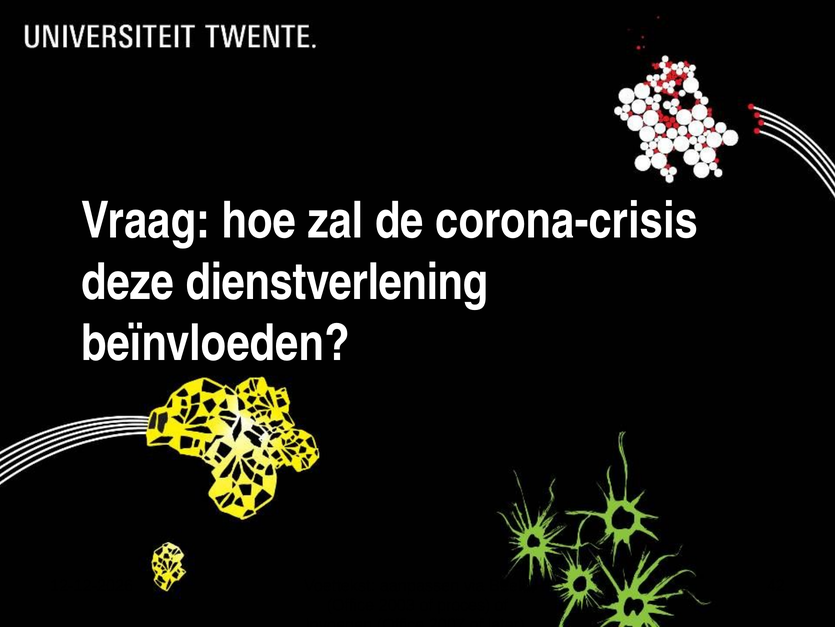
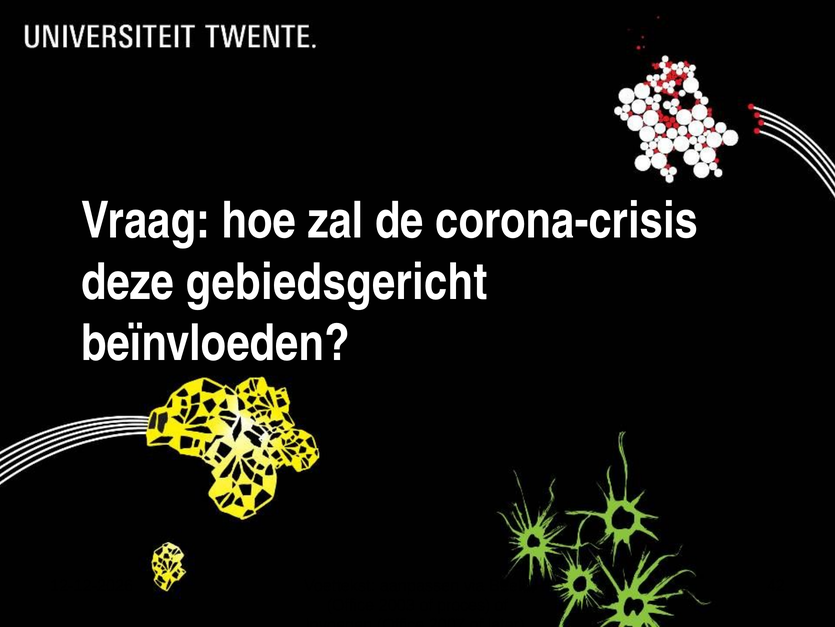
dienstverlening: dienstverlening -> gebiedsgericht (337, 282)
